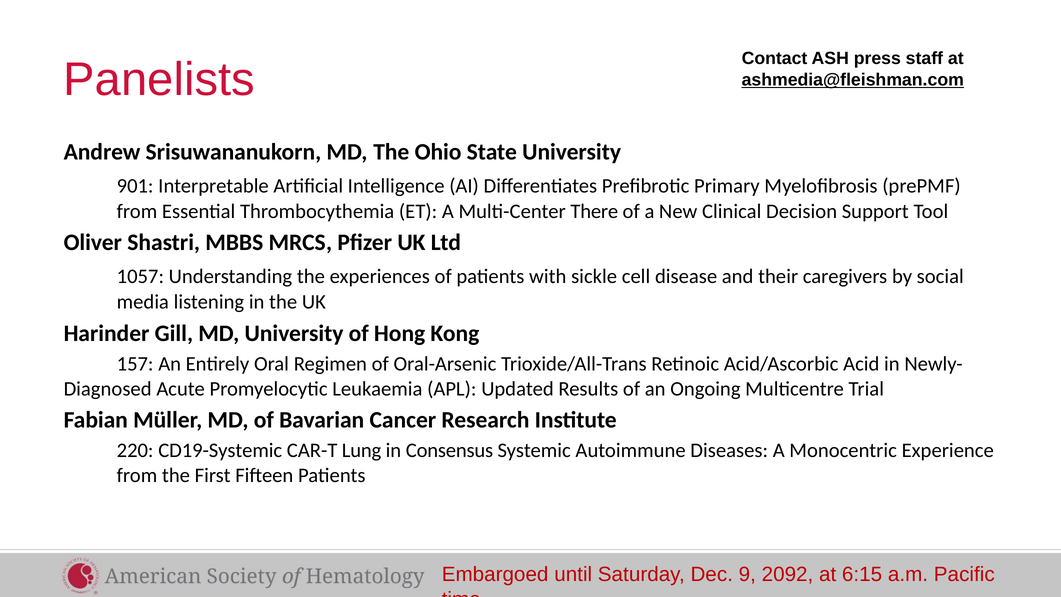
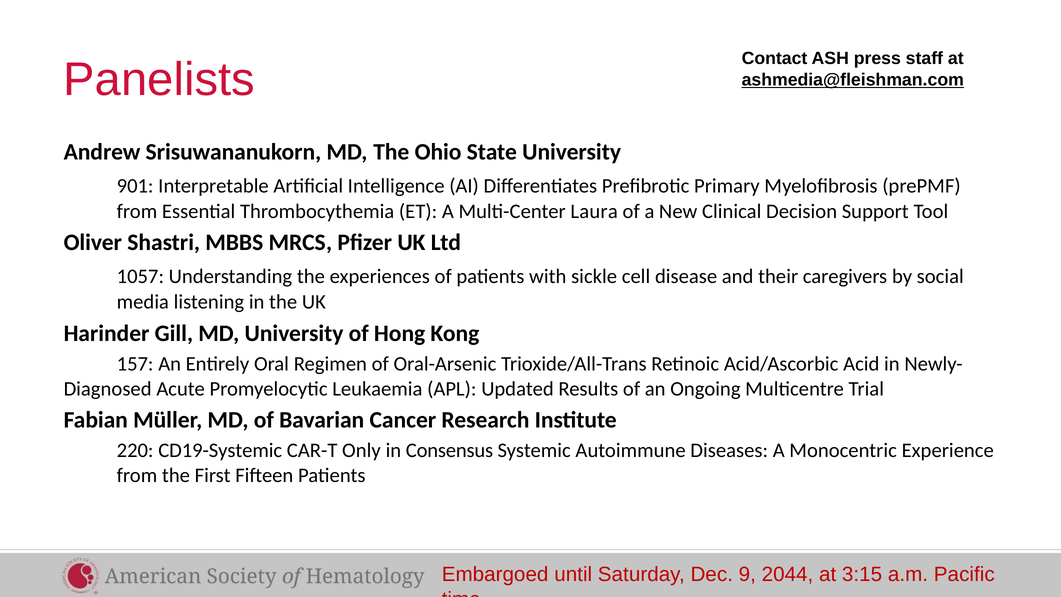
There: There -> Laura (594, 211)
Lung: Lung -> Only (361, 451)
2092: 2092 -> 2044 (787, 574)
6:15: 6:15 -> 3:15 (862, 574)
